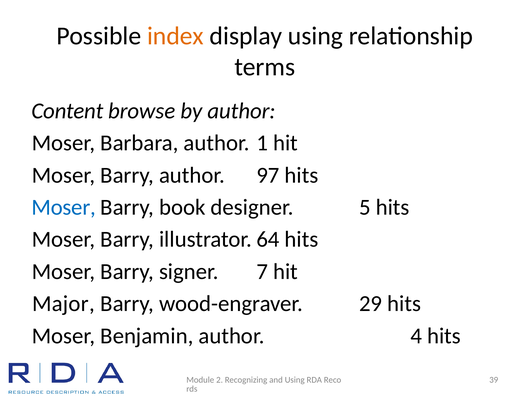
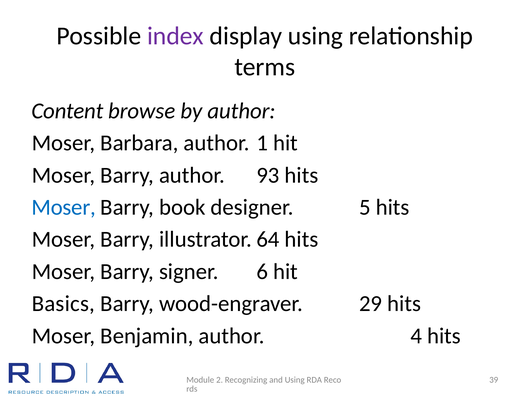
index colour: orange -> purple (175, 36)
97: 97 -> 93 (268, 175)
7: 7 -> 6 (262, 271)
Major: Major -> Basics (63, 303)
